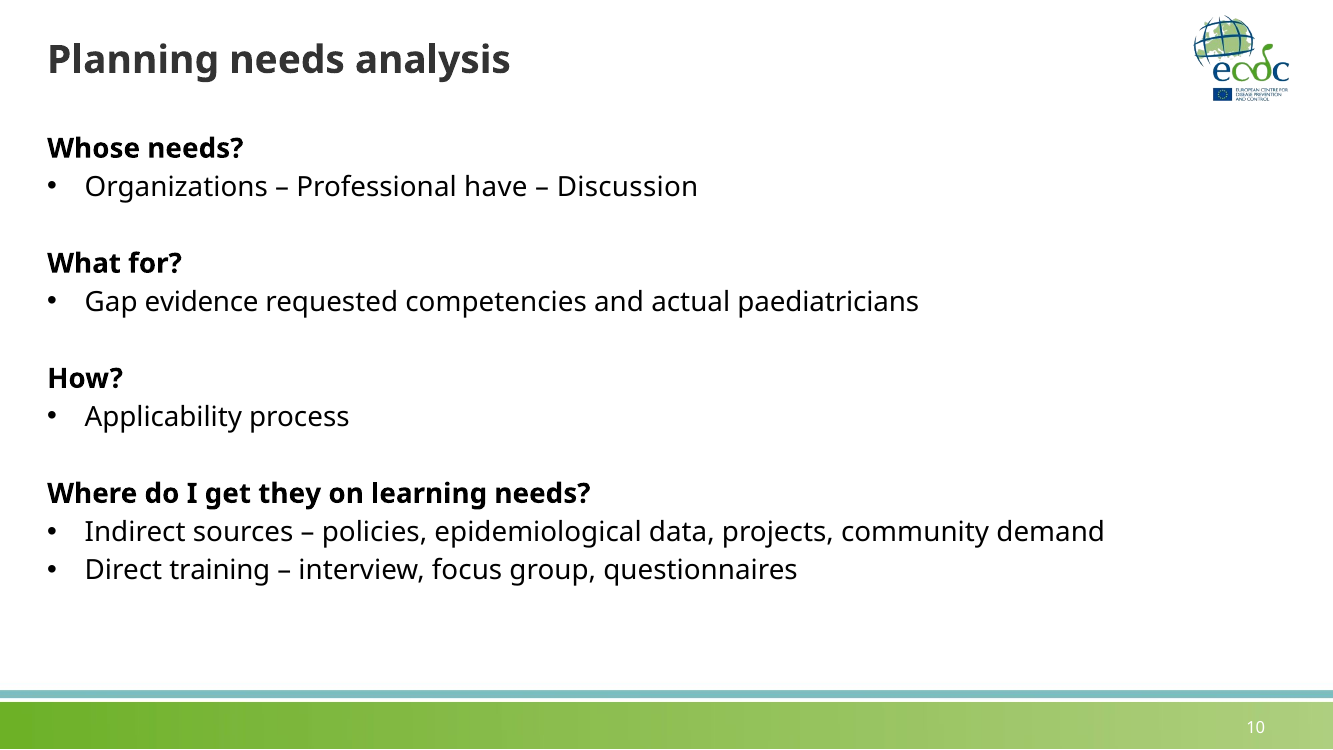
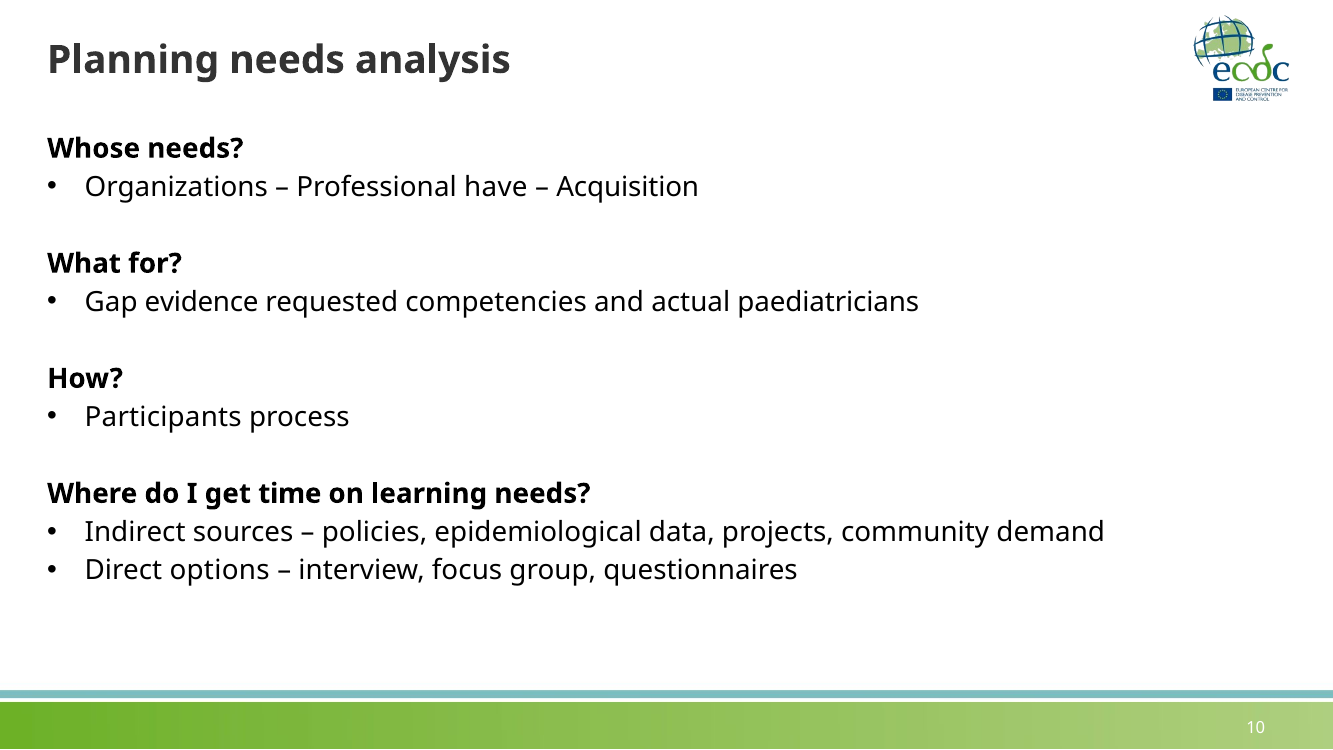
Discussion: Discussion -> Acquisition (628, 187)
Applicability: Applicability -> Participants (163, 417)
they: they -> time (290, 493)
training: training -> options (220, 570)
